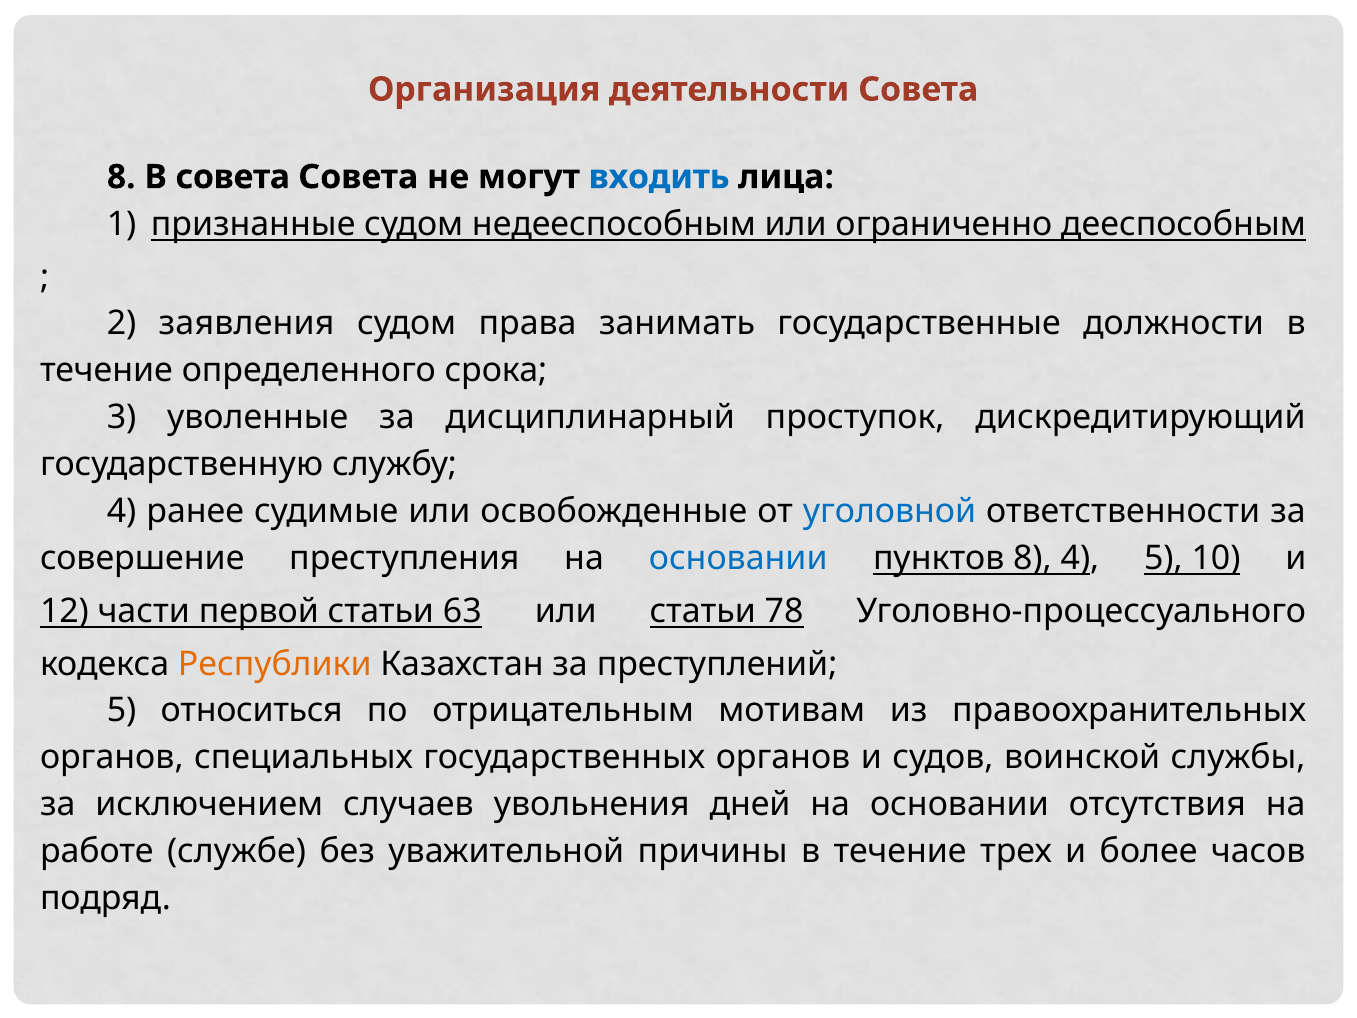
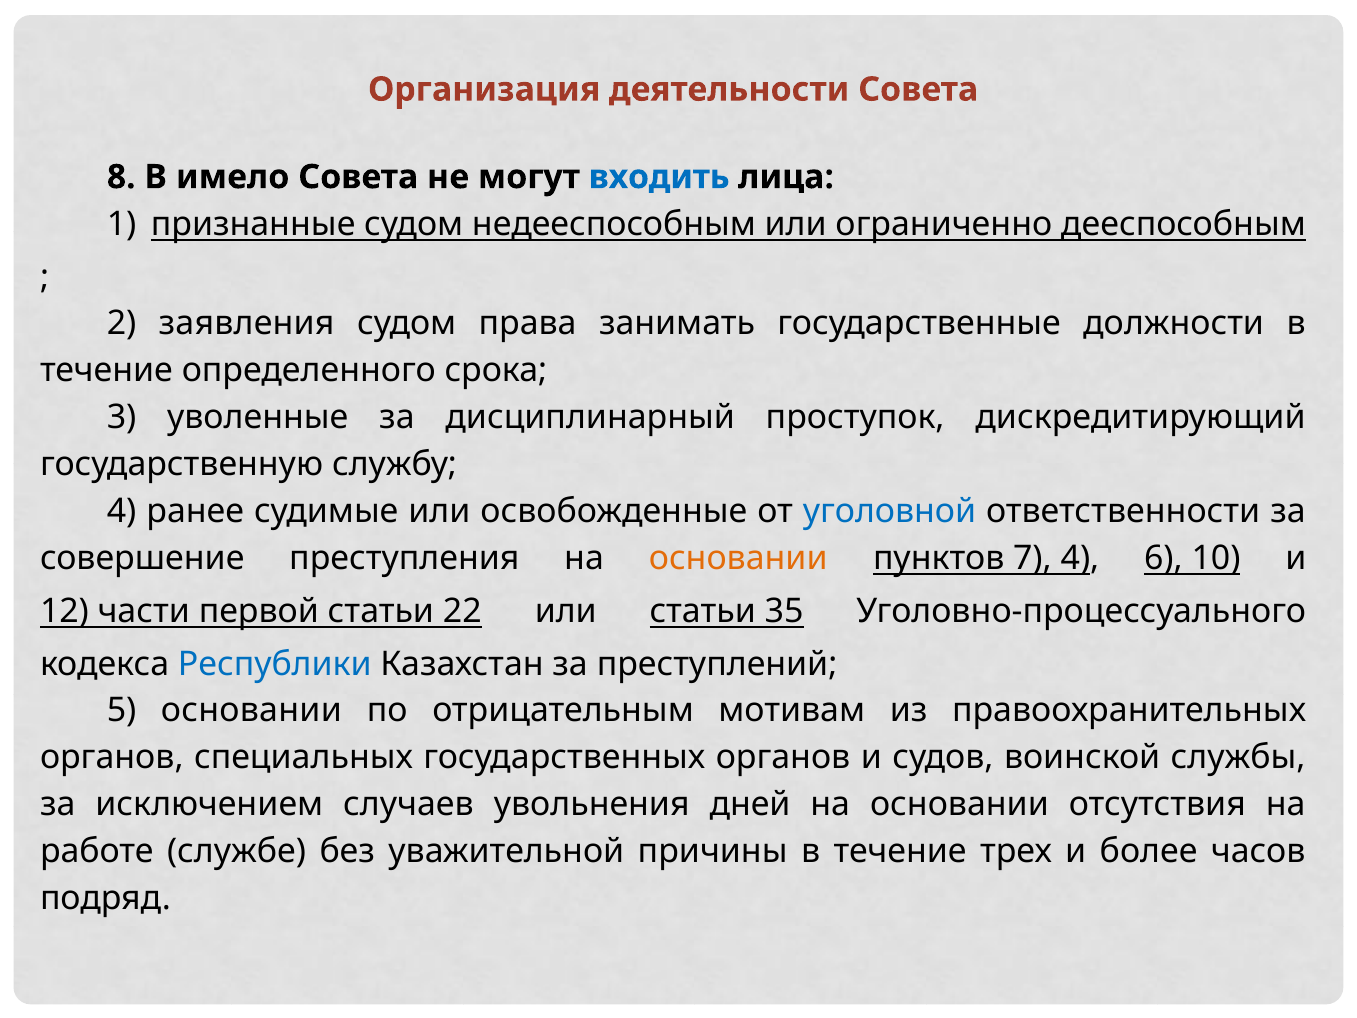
В совета: совета -> имело (233, 177)
основании colour: blue -> orange (738, 558)
пунктов 8: 8 -> 7 (1032, 558)
4 5: 5 -> 6 (1163, 558)
63: 63 -> 22 (462, 611)
78: 78 -> 35 (784, 611)
Республики colour: orange -> blue (275, 664)
5 относиться: относиться -> основании (251, 711)
